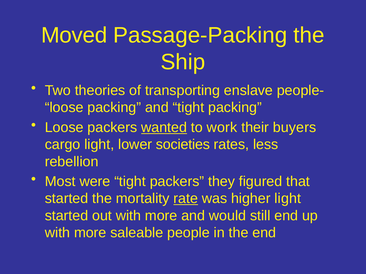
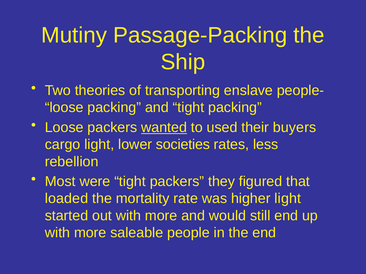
Moved: Moved -> Mutiny (74, 35)
work: work -> used (222, 128)
started: started -> loaded (67, 199)
rate underline: present -> none (186, 199)
